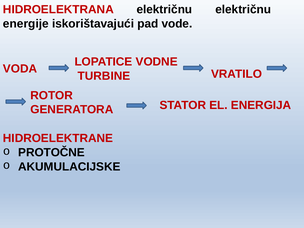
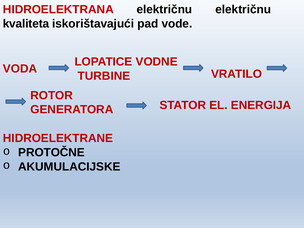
energije: energije -> kvaliteta (26, 24)
